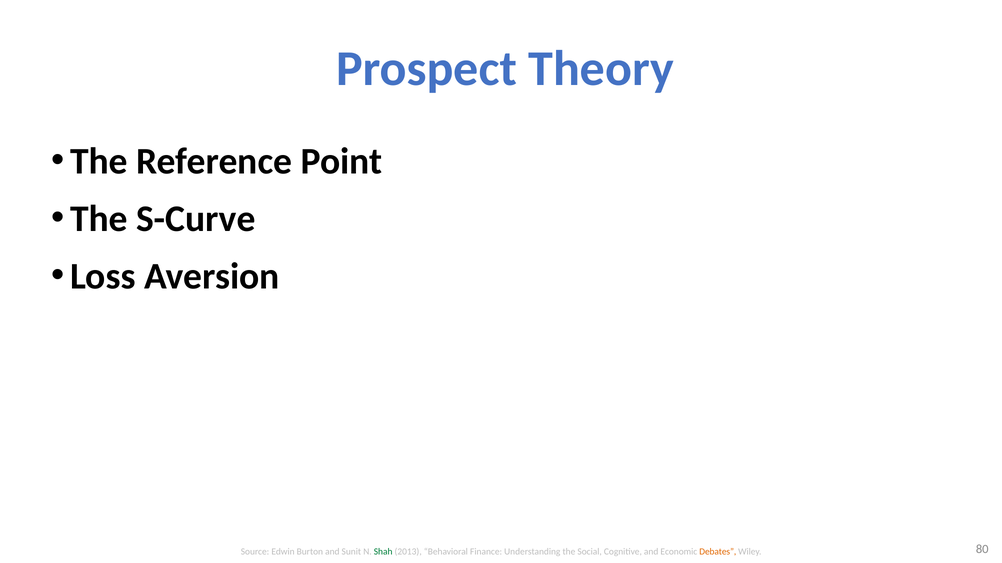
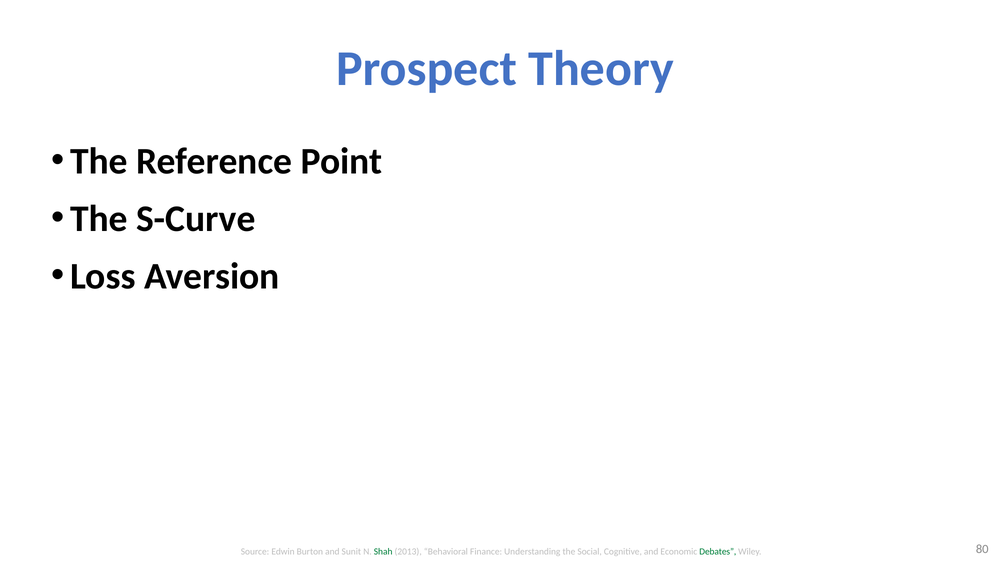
Debates colour: orange -> green (718, 552)
